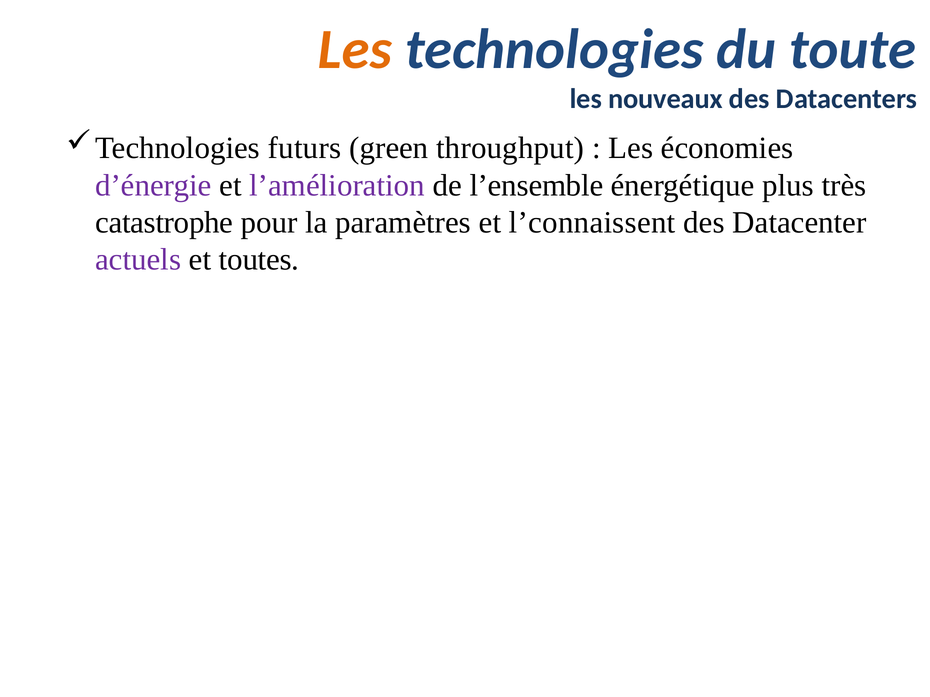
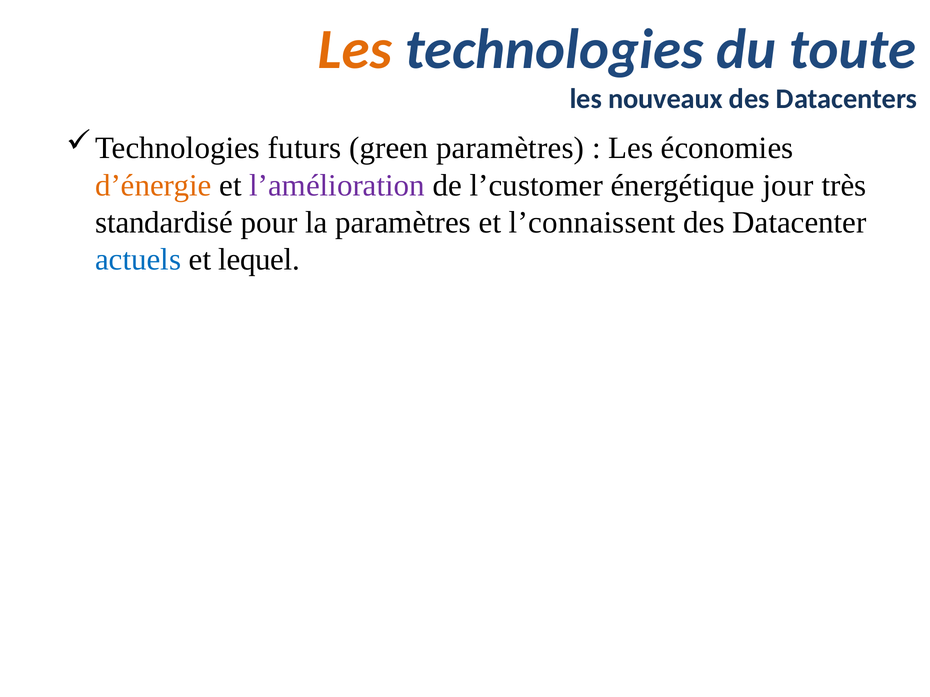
green throughput: throughput -> paramètres (510, 148)
d’énergie colour: purple -> orange (153, 186)
l’ensemble: l’ensemble -> l’customer (536, 186)
plus: plus -> jour (788, 186)
catastrophe: catastrophe -> standardisé (164, 223)
actuels colour: purple -> blue (138, 260)
toutes: toutes -> lequel (259, 260)
